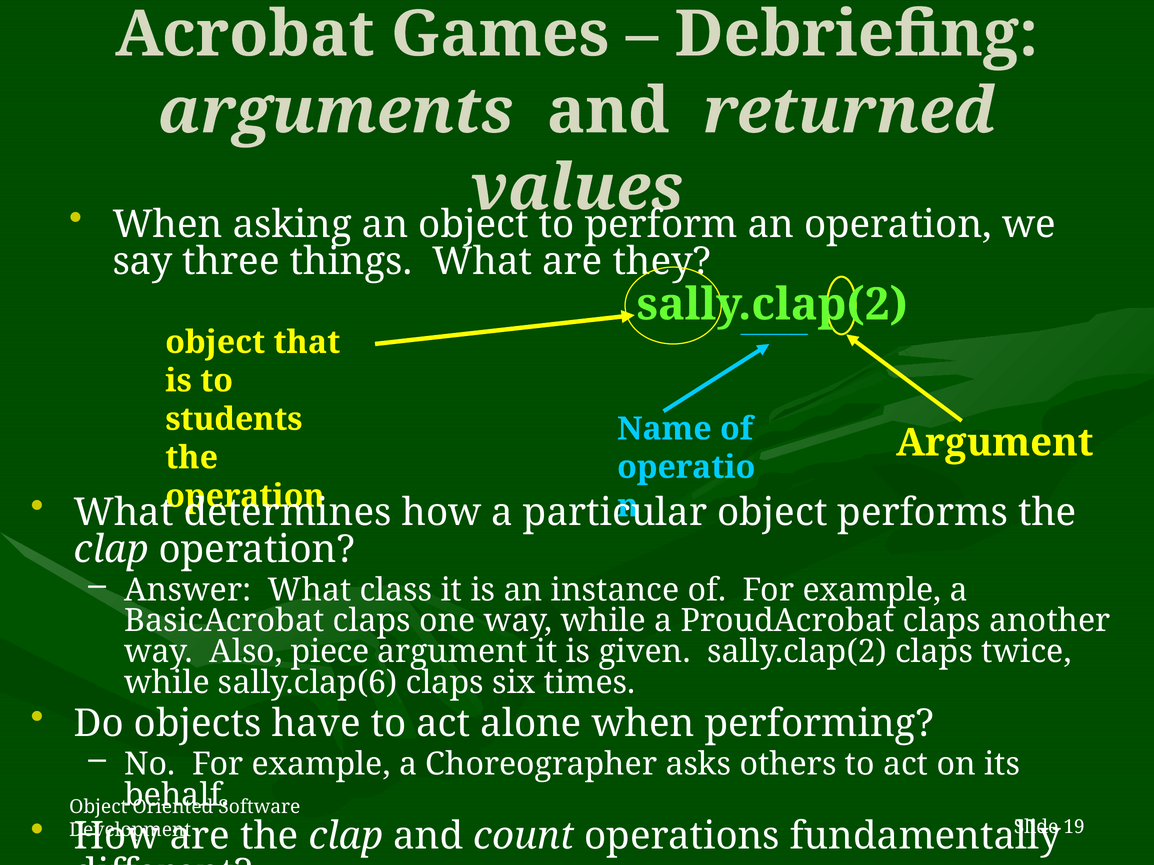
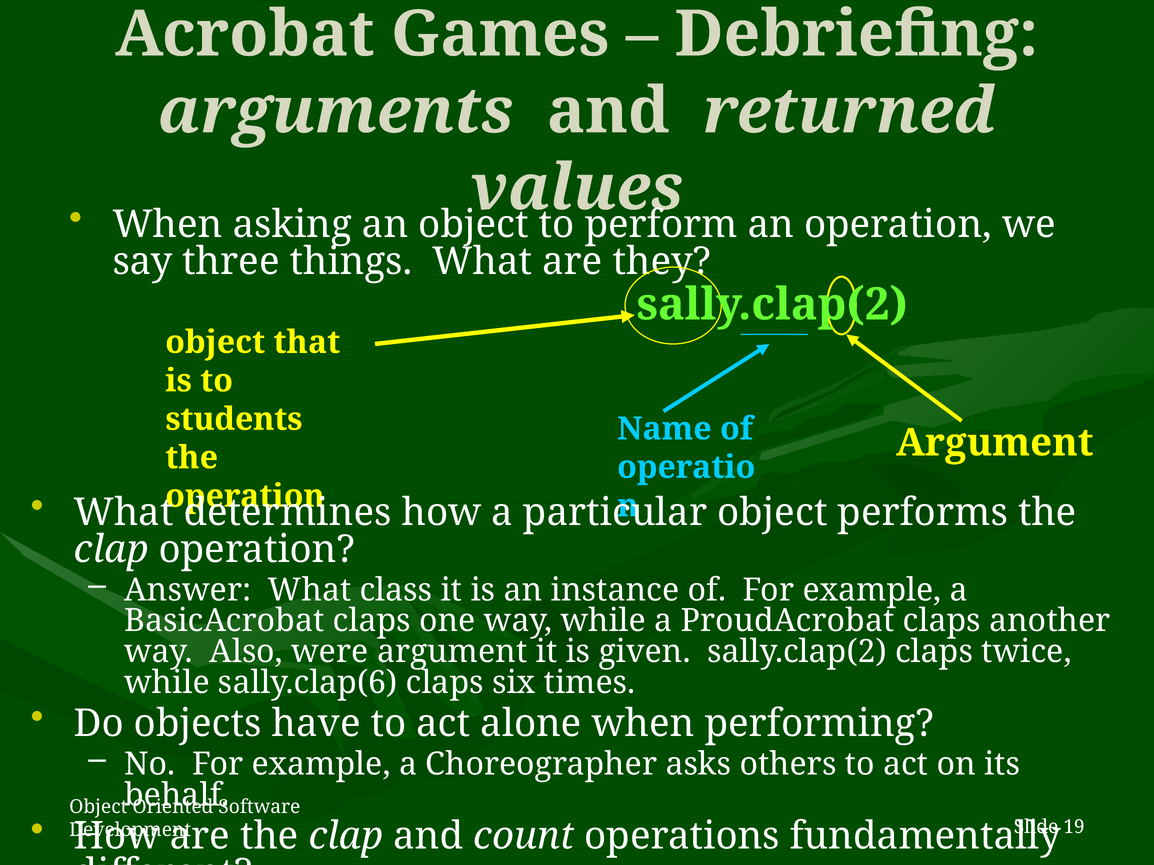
piece: piece -> were (330, 652)
